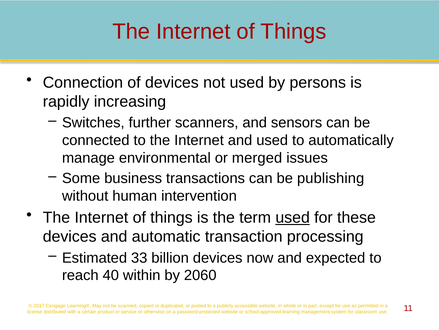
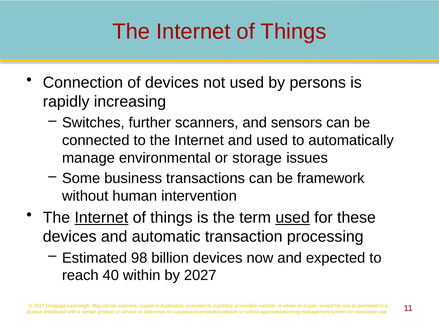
merged: merged -> storage (257, 158)
publishing: publishing -> framework (331, 178)
Internet underline: none -> present (101, 217)
33: 33 -> 98 (139, 257)
2060: 2060 -> 2027 (200, 275)
